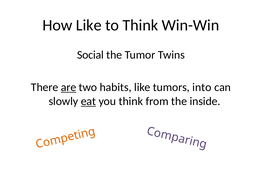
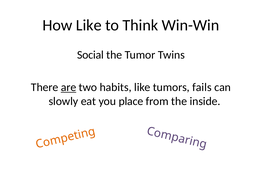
into: into -> fails (202, 88)
eat underline: present -> none (88, 102)
you think: think -> place (131, 102)
